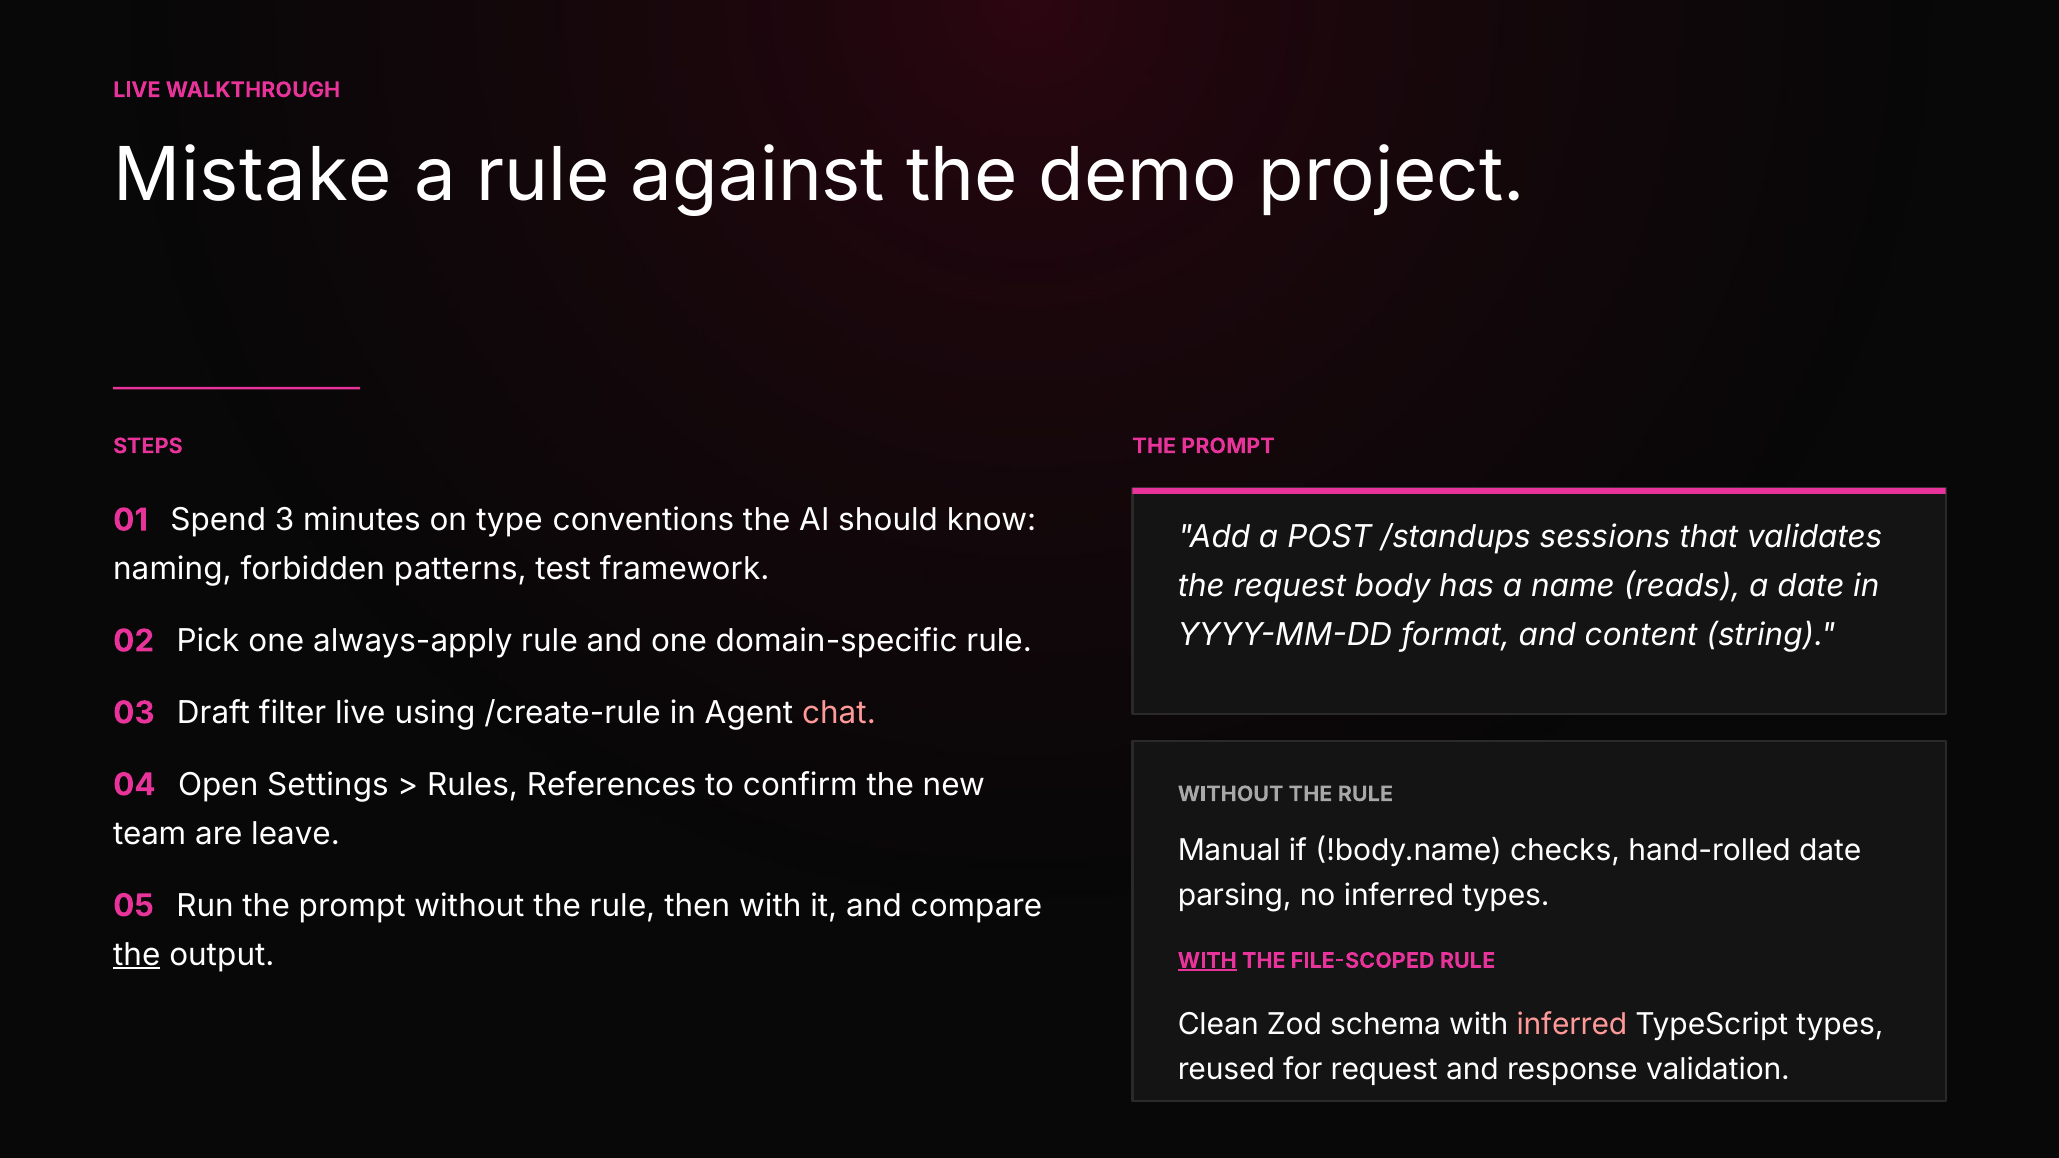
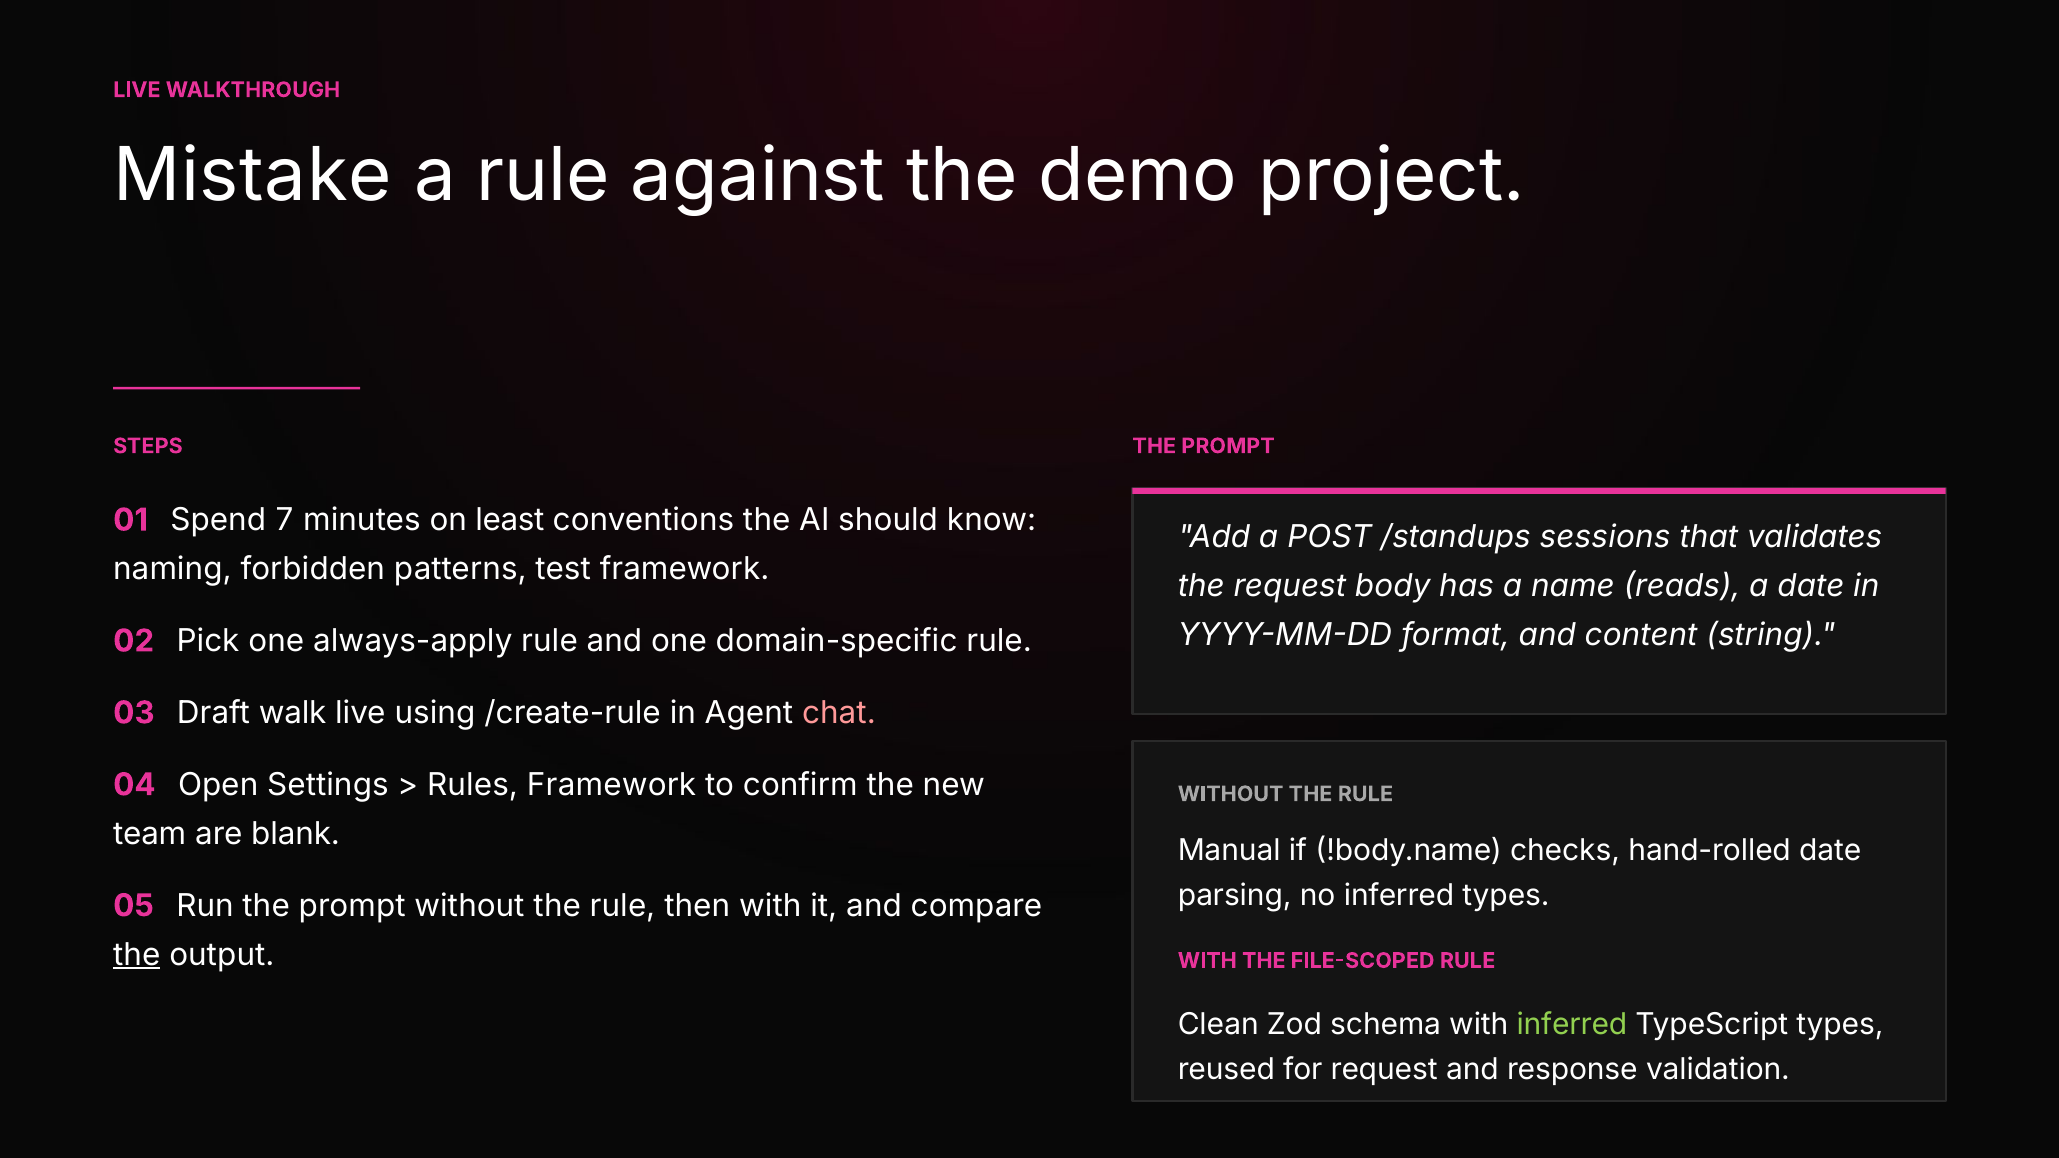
3: 3 -> 7 (284, 520)
type: type -> least (510, 520)
filter: filter -> walk (293, 713)
Rules References: References -> Framework (612, 785)
leave: leave -> blank (296, 834)
WITH underline: present -> none (1207, 961)
inferred colour: pink -> light green (1572, 1025)
